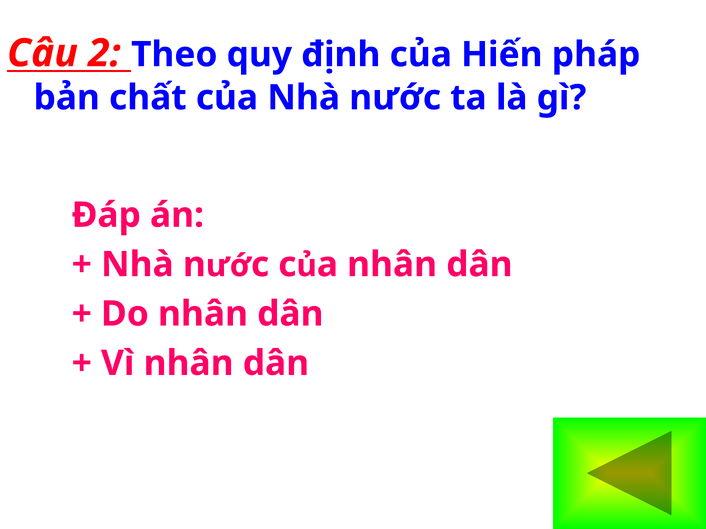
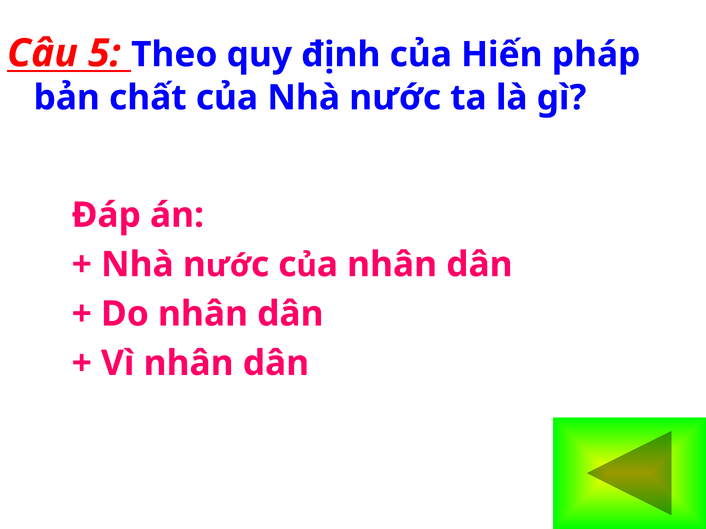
2: 2 -> 5 (104, 53)
